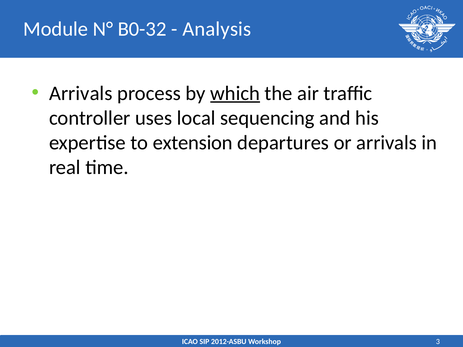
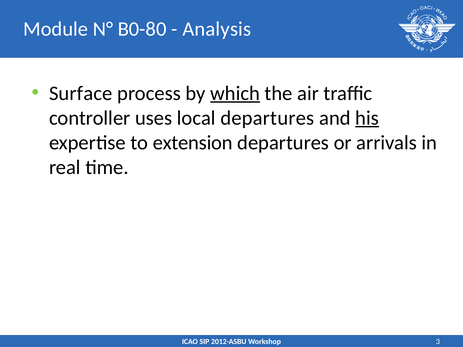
B0-32: B0-32 -> B0-80 (142, 29)
Arrivals: Arrivals -> Surface (81, 93)
local sequencing: sequencing -> departures (267, 118)
his underline: none -> present (367, 118)
